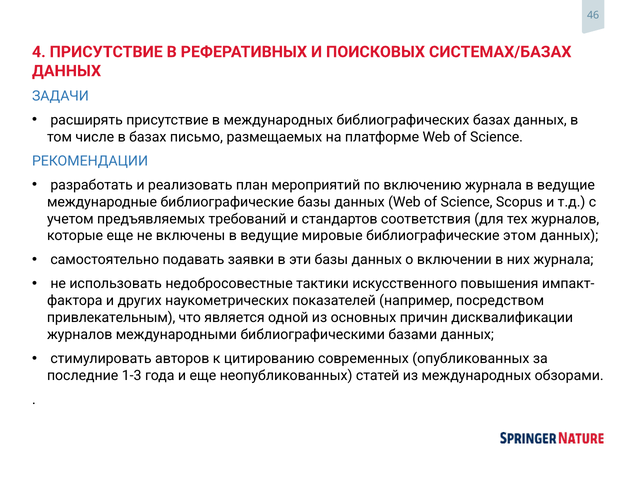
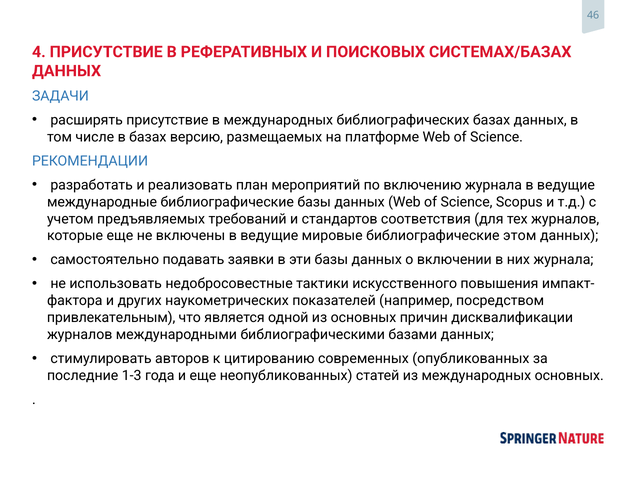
письмо: письмо -> версию (196, 137)
международных обзорами: обзорами -> основных (569, 376)
